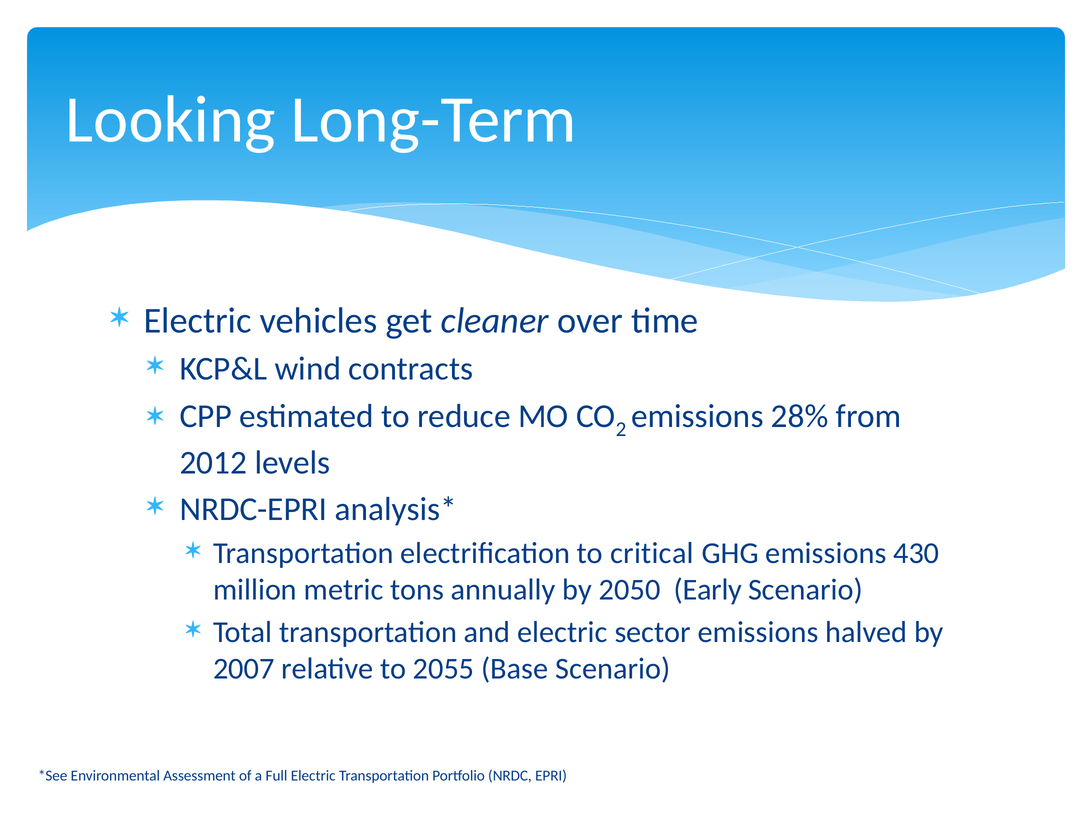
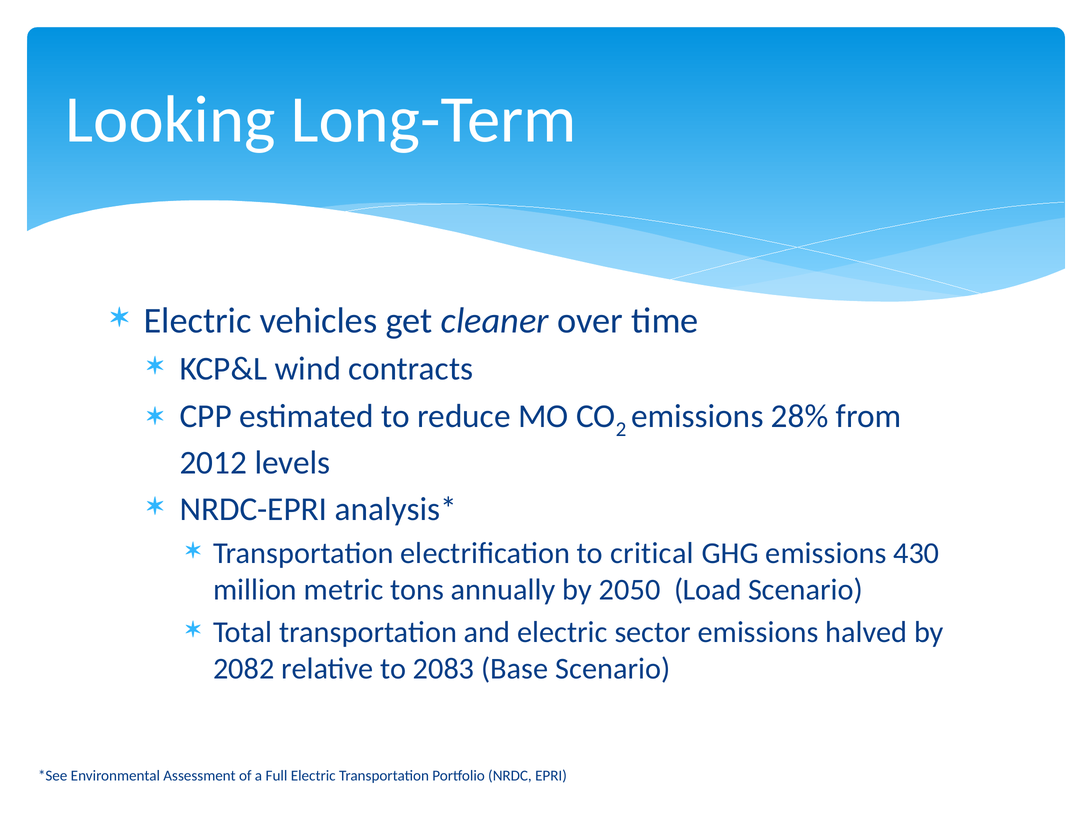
Early: Early -> Load (708, 590)
2007: 2007 -> 2082 (244, 669)
2055: 2055 -> 2083 (444, 669)
